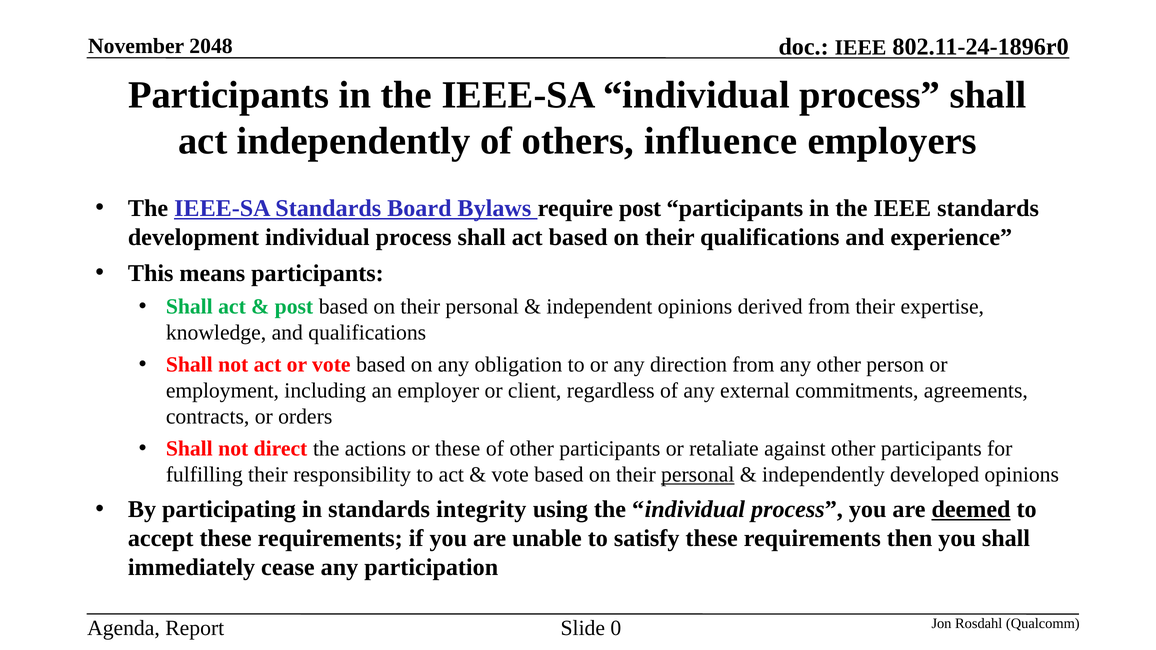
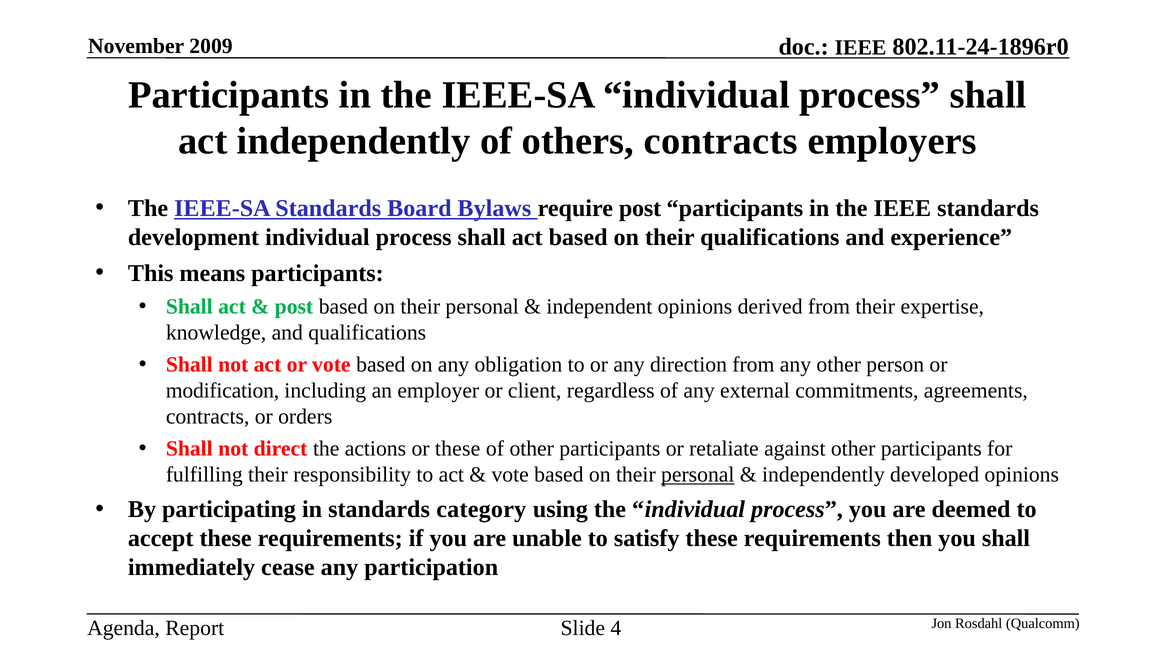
2048: 2048 -> 2009 (211, 46)
others influence: influence -> contracts (721, 141)
employment: employment -> modification (223, 391)
integrity: integrity -> category (481, 510)
deemed underline: present -> none (971, 510)
0: 0 -> 4 (616, 628)
